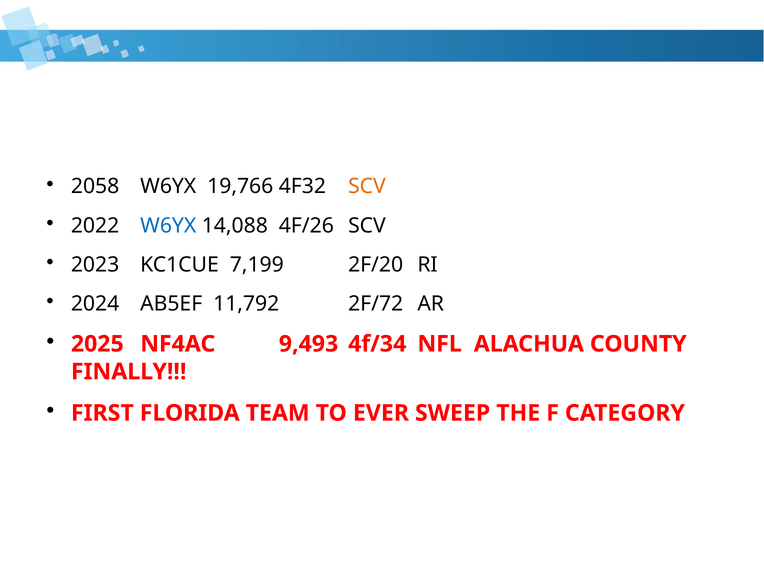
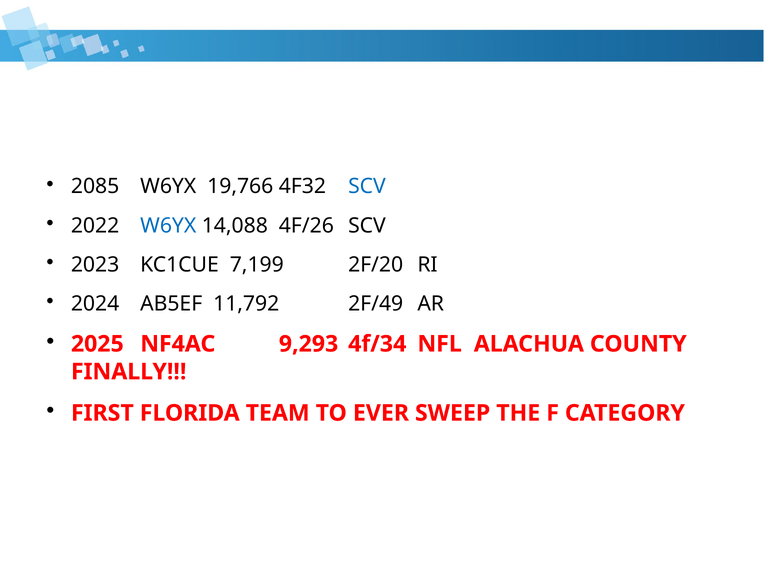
2058: 2058 -> 2085 (95, 186)
SCV colour: orange -> blue (367, 186)
2F/72: 2F/72 -> 2F/49 (376, 304)
9,493: 9,493 -> 9,293 (309, 344)
